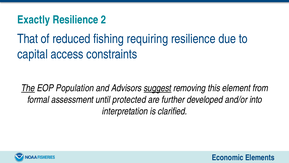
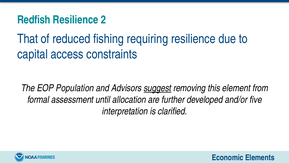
Exactly: Exactly -> Redfish (34, 20)
The underline: present -> none (28, 88)
protected: protected -> allocation (129, 99)
into: into -> five (256, 99)
